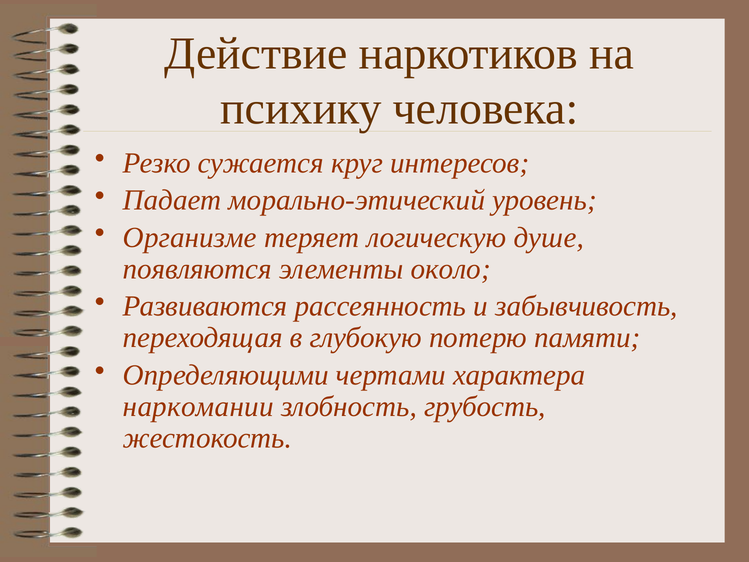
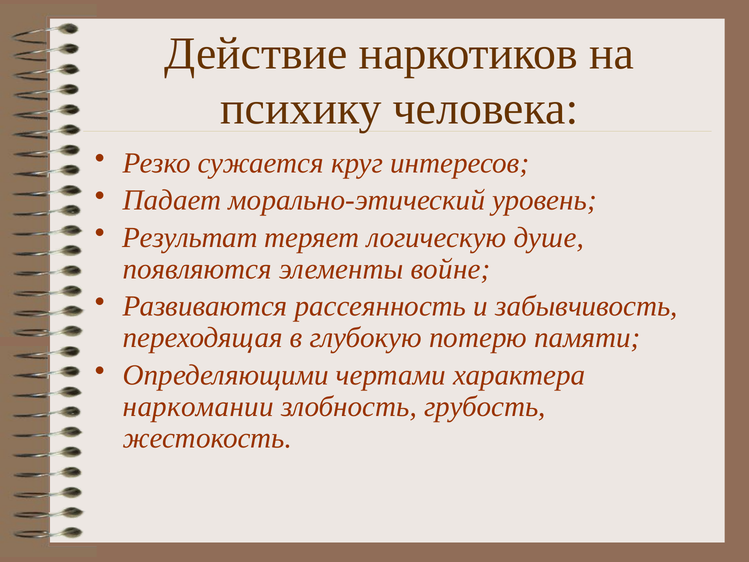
Организме: Организме -> Результат (190, 237)
около: около -> войне (451, 269)
